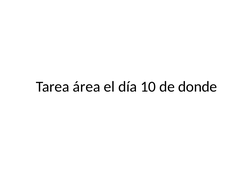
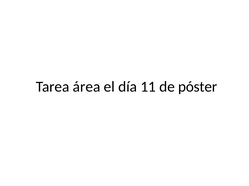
10: 10 -> 11 (148, 87)
donde: donde -> póster (198, 87)
